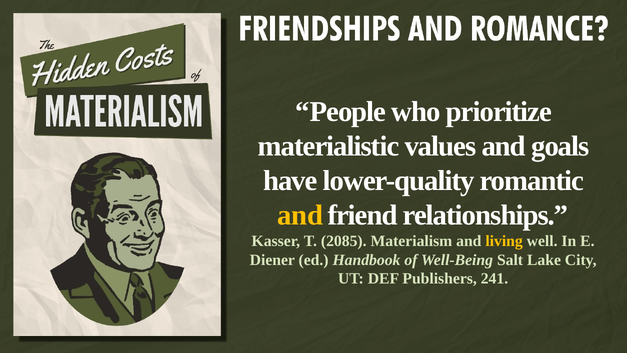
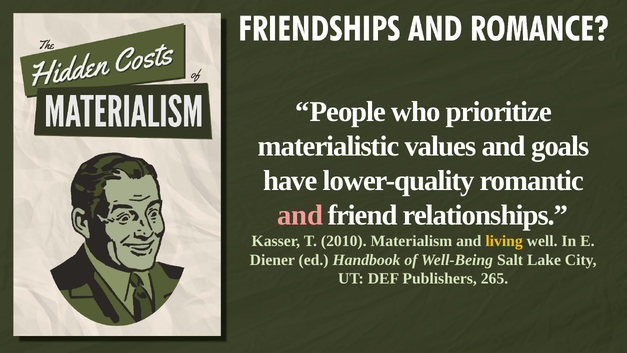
and colour: yellow -> pink (300, 215)
2085: 2085 -> 2010 (344, 241)
241: 241 -> 265 (494, 278)
